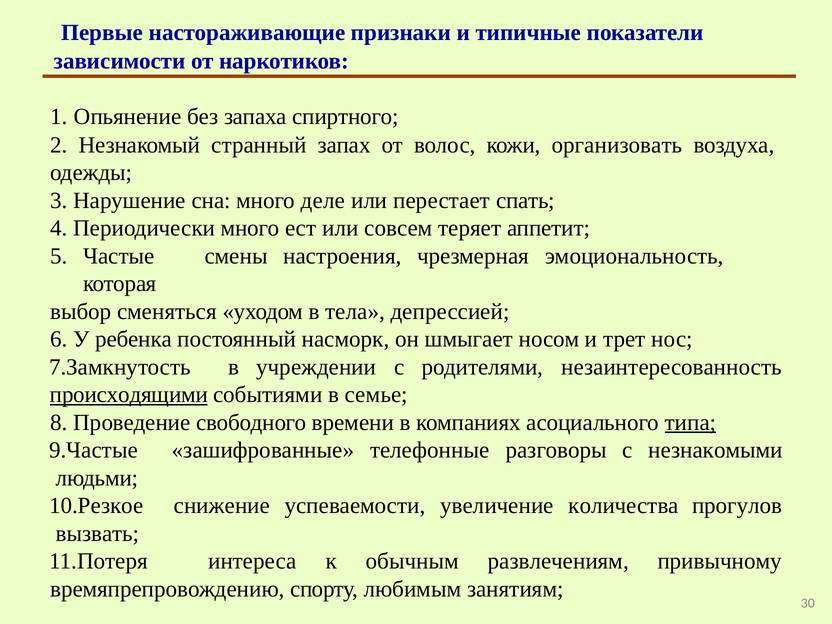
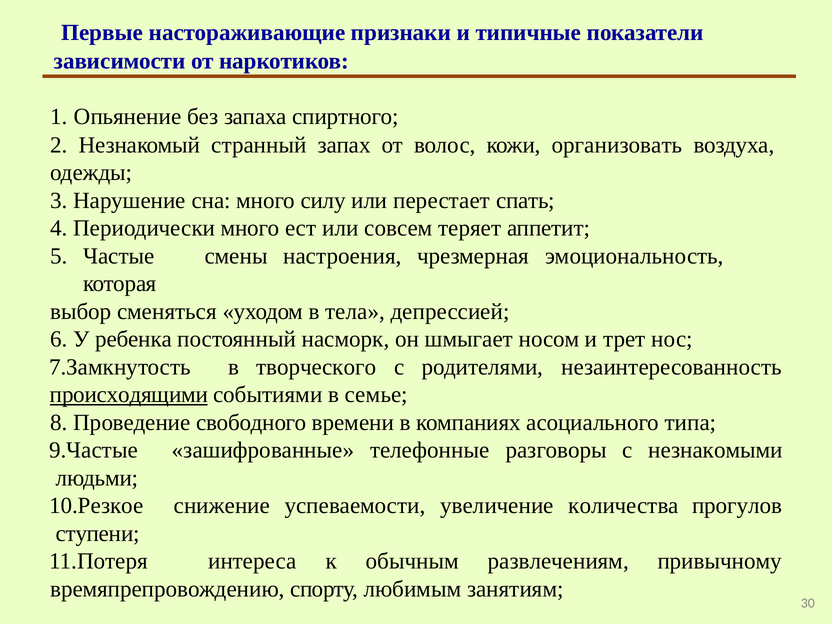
деле: деле -> силу (323, 200)
учреждении: учреждении -> творческого (316, 367)
типа underline: present -> none (691, 422)
вызвать: вызвать -> ступени (98, 533)
